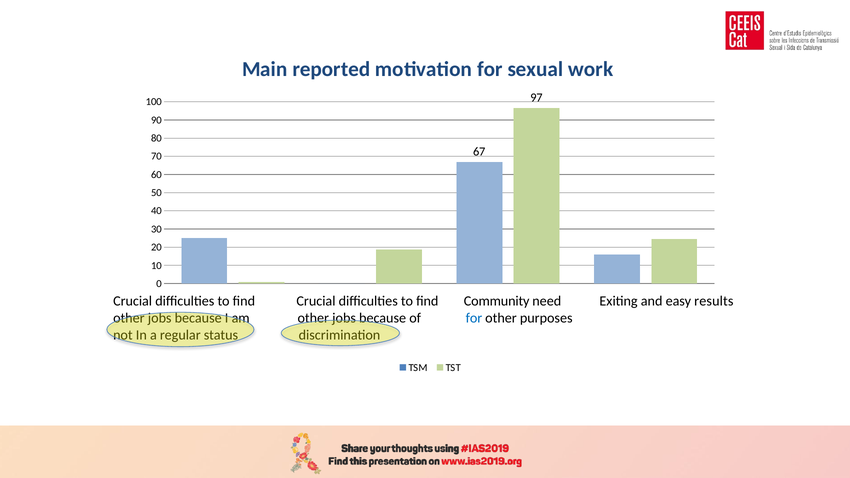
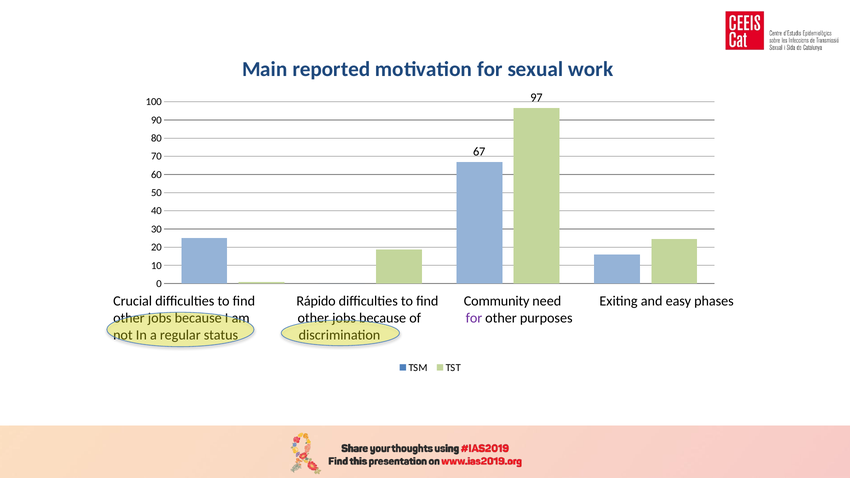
Crucial: Crucial -> Rápido (316, 301)
results: results -> phases (714, 301)
for colour: blue -> purple (474, 318)
